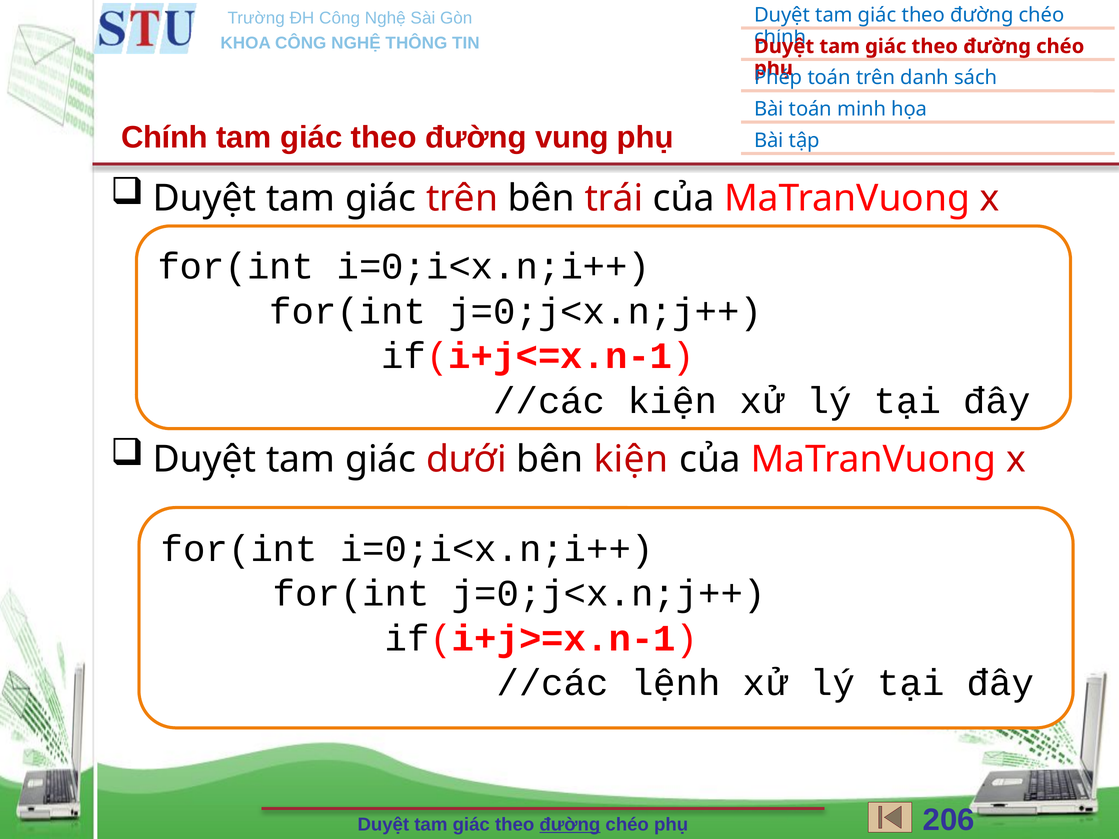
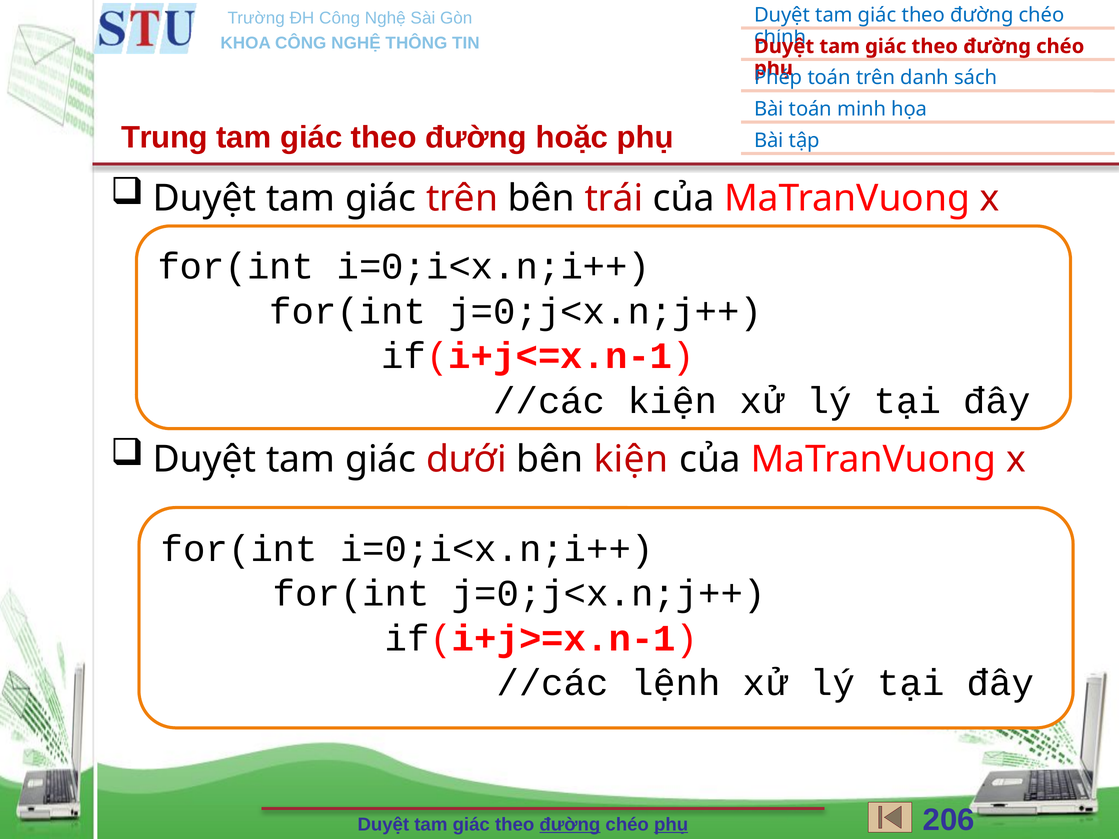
Chính: Chính -> Trung (164, 138)
vung: vung -> hoặc (572, 138)
phụ underline: none -> present (671, 825)
